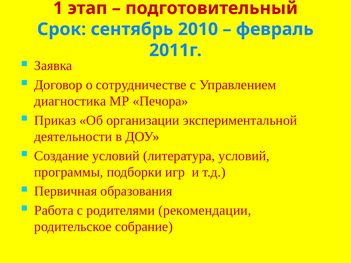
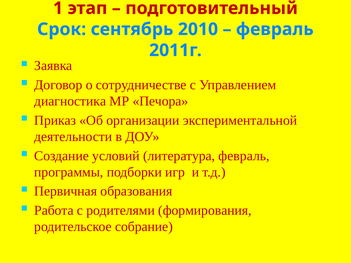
литература условий: условий -> февраль (244, 156)
рекомендации: рекомендации -> формирования (205, 211)
